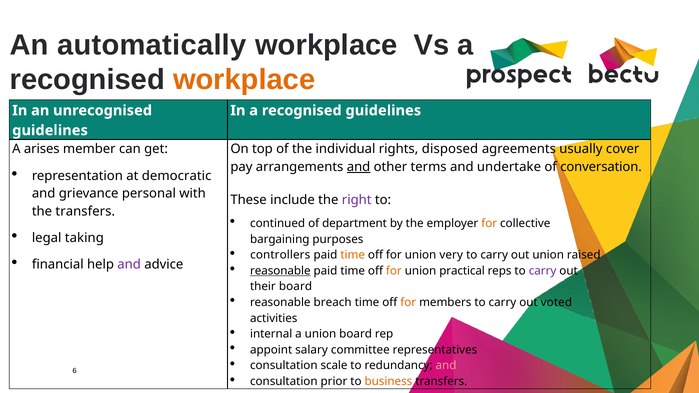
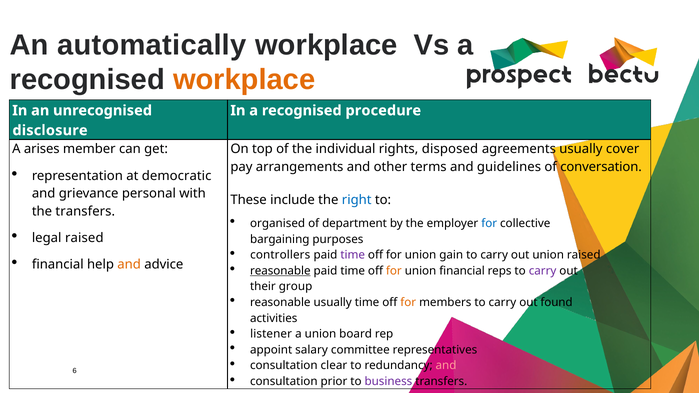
recognised guidelines: guidelines -> procedure (383, 111)
guidelines: guidelines -> disclosure (50, 130)
and underline: present -> none (359, 167)
undertake: undertake -> guidelines (509, 167)
right colour: purple -> blue (357, 200)
continued: continued -> organised (278, 224)
for colour: orange -> blue (489, 224)
legal taking: taking -> raised (84, 238)
time colour: orange -> purple (353, 255)
very: very -> gain (451, 255)
and colour: purple -> orange (129, 265)
union practical: practical -> financial (462, 271)
their board: board -> group (296, 287)
reasonable breach: breach -> usually (333, 303)
voted: voted -> found (557, 303)
internal: internal -> listener (271, 334)
scale: scale -> clear (334, 366)
business colour: orange -> purple (388, 382)
